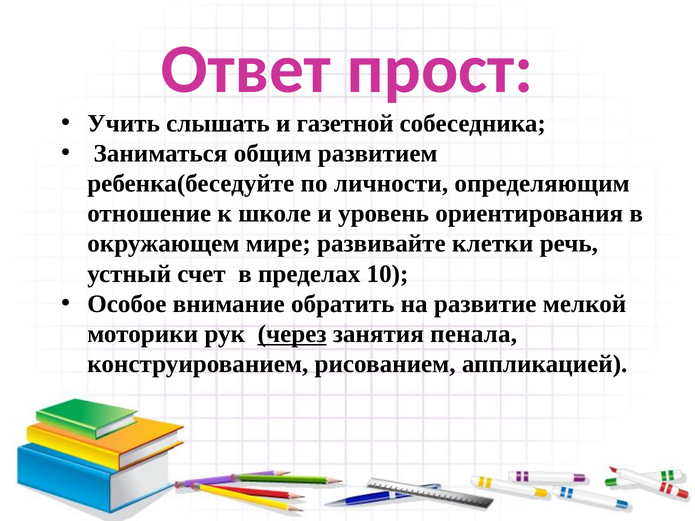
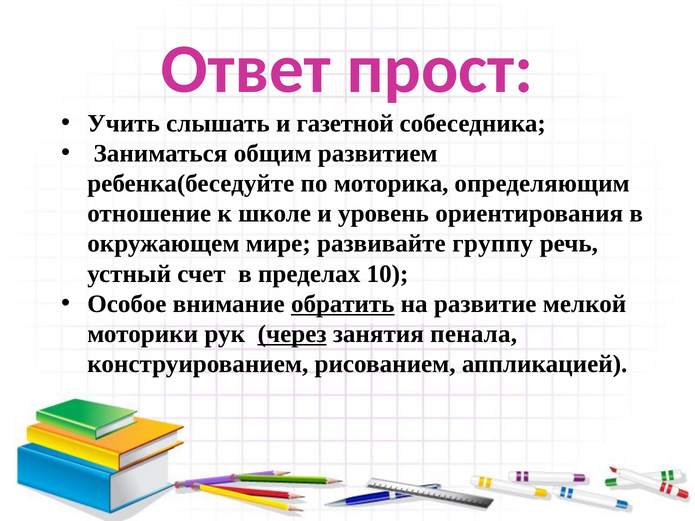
личности: личности -> моторика (391, 184)
клетки: клетки -> группу (493, 244)
обратить underline: none -> present (343, 304)
